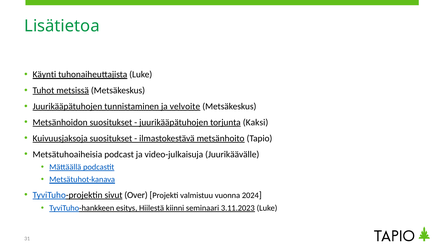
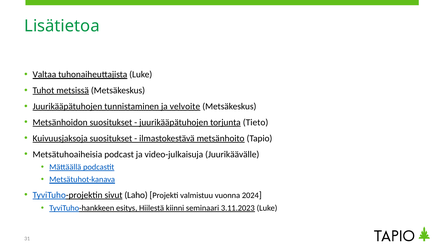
Käynti: Käynti -> Valtaa (44, 74)
Kaksi: Kaksi -> Tieto (256, 122)
Over: Over -> Laho (136, 195)
